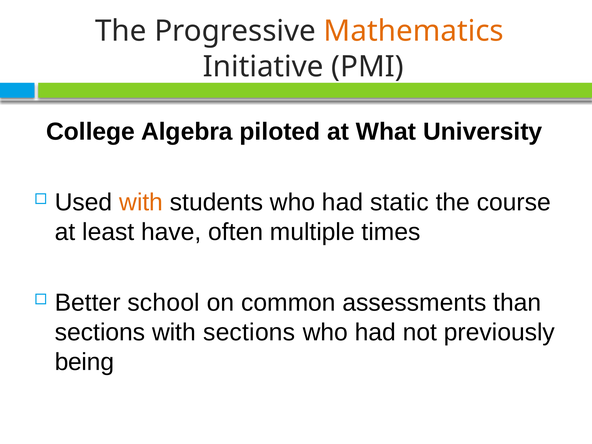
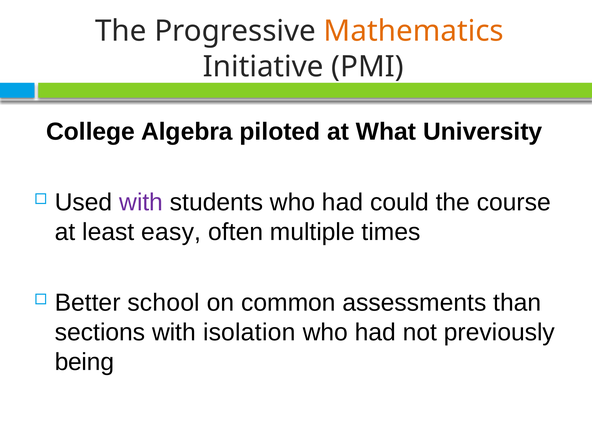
with colour: orange -> purple (141, 202)
static: static -> could (399, 202)
have: have -> easy (171, 232)
with sections: sections -> isolation (249, 332)
